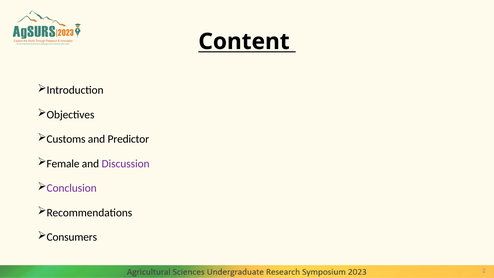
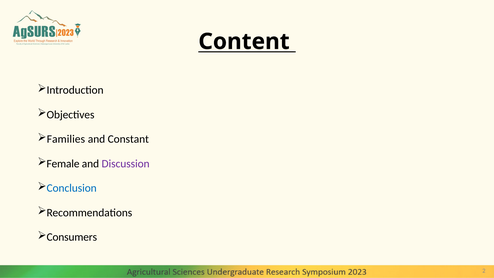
Customs: Customs -> Families (66, 139)
Predictor: Predictor -> Constant (128, 139)
Conclusion colour: purple -> blue (72, 188)
